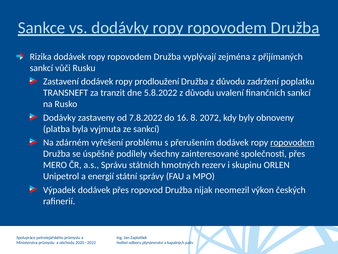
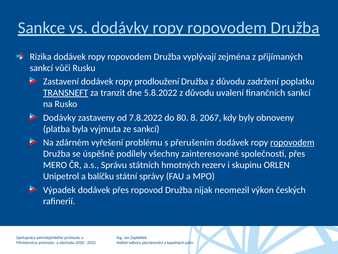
TRANSNEFT underline: none -> present (66, 93)
16: 16 -> 80 (182, 117)
2072: 2072 -> 2067 (210, 117)
energií: energií -> balíčku (101, 176)
